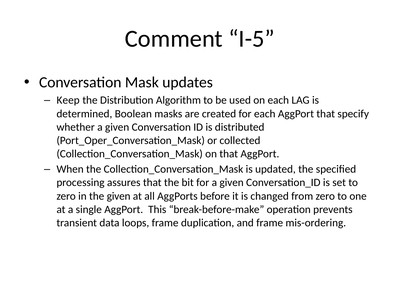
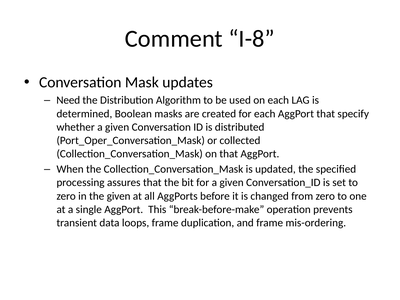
I-5: I-5 -> I-8 (252, 39)
Keep: Keep -> Need (68, 100)
